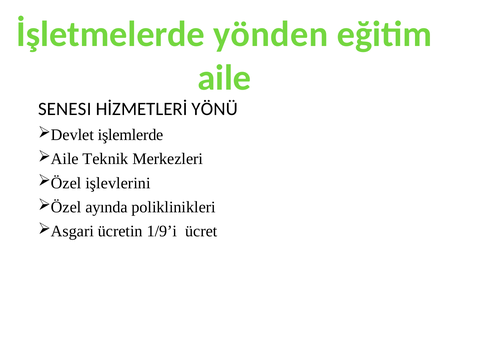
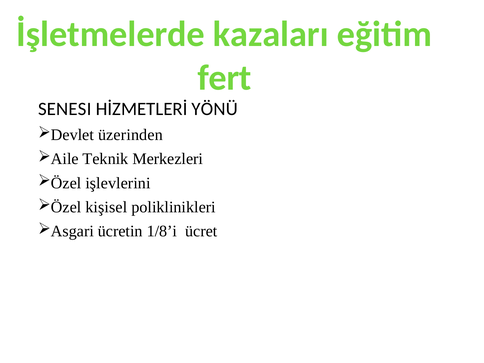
yönden: yönden -> kazaları (271, 34)
aile: aile -> fert (224, 78)
işlemlerde: işlemlerde -> üzerinden (130, 135)
ayında: ayında -> kişisel (106, 207)
1/9’i: 1/9’i -> 1/8’i (162, 231)
